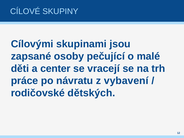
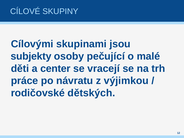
zapsané: zapsané -> subjekty (31, 56)
vybavení: vybavení -> výjimkou (126, 81)
